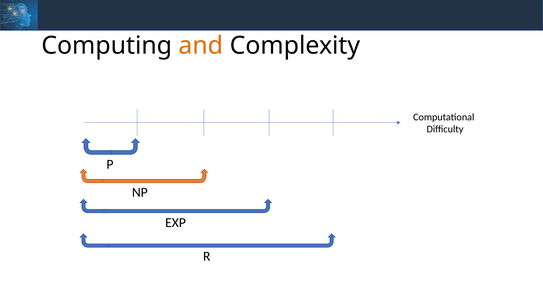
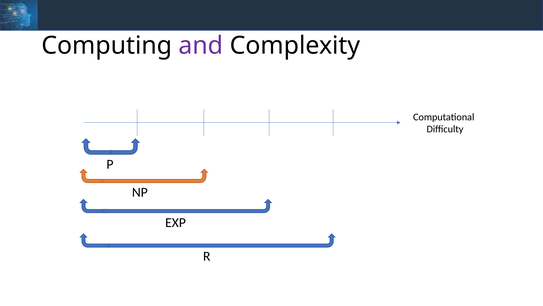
and colour: orange -> purple (201, 46)
